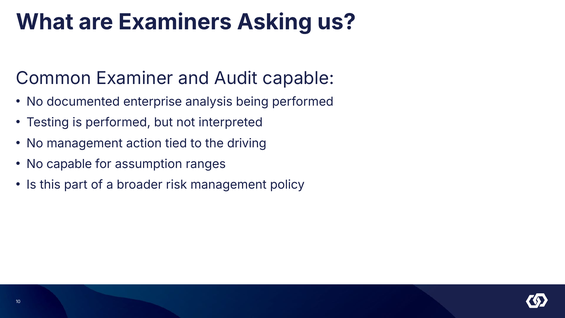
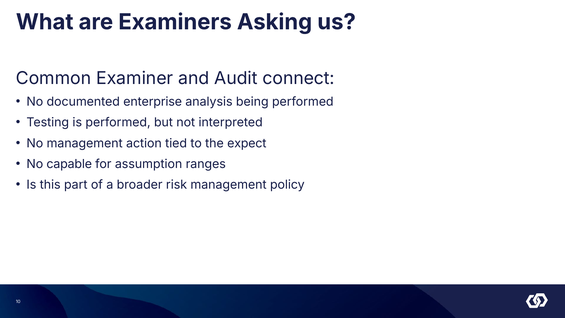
Audit capable: capable -> connect (299, 78)
driving: driving -> expect (247, 143)
